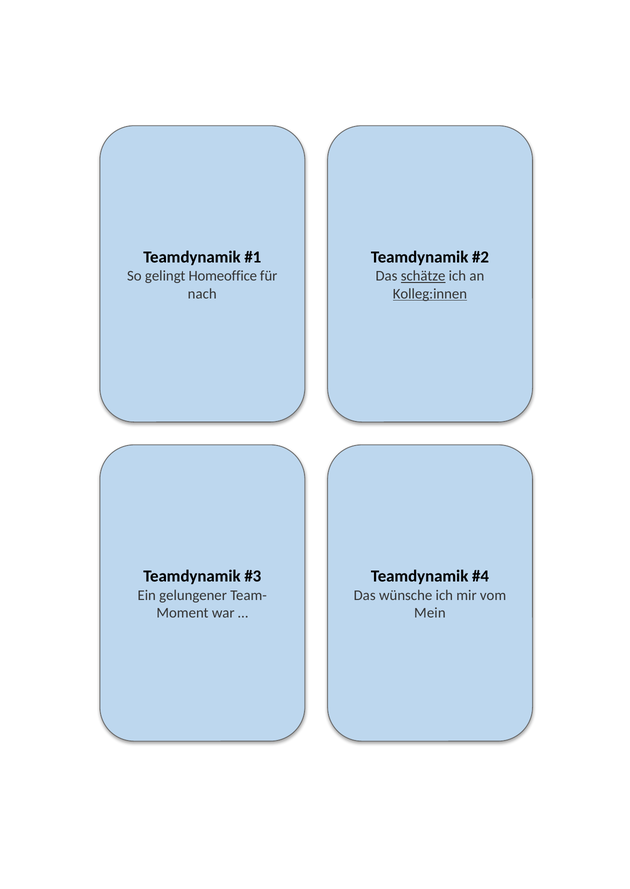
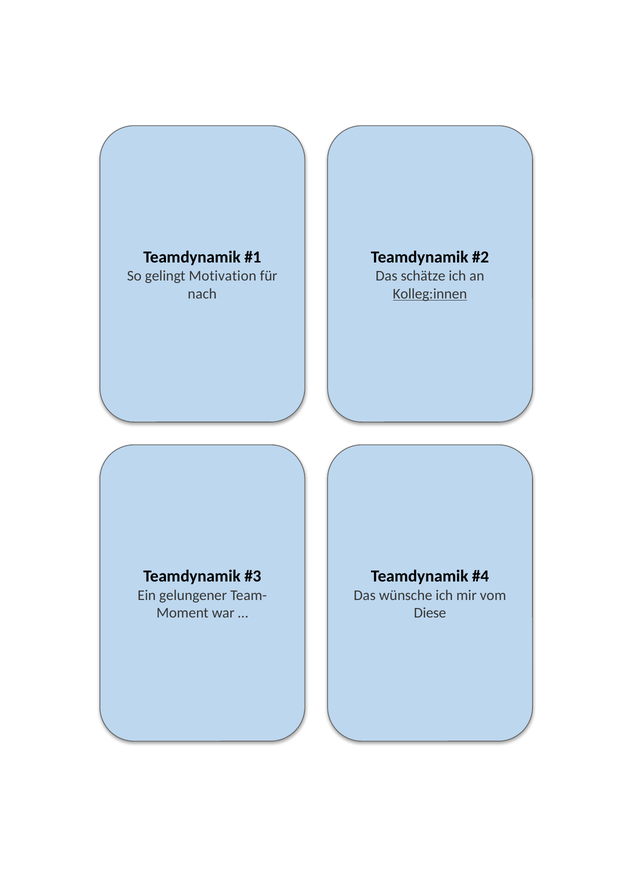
Homeoffice: Homeoffice -> Motivation (223, 276)
schätze underline: present -> none (423, 276)
Mein: Mein -> Diese (430, 612)
